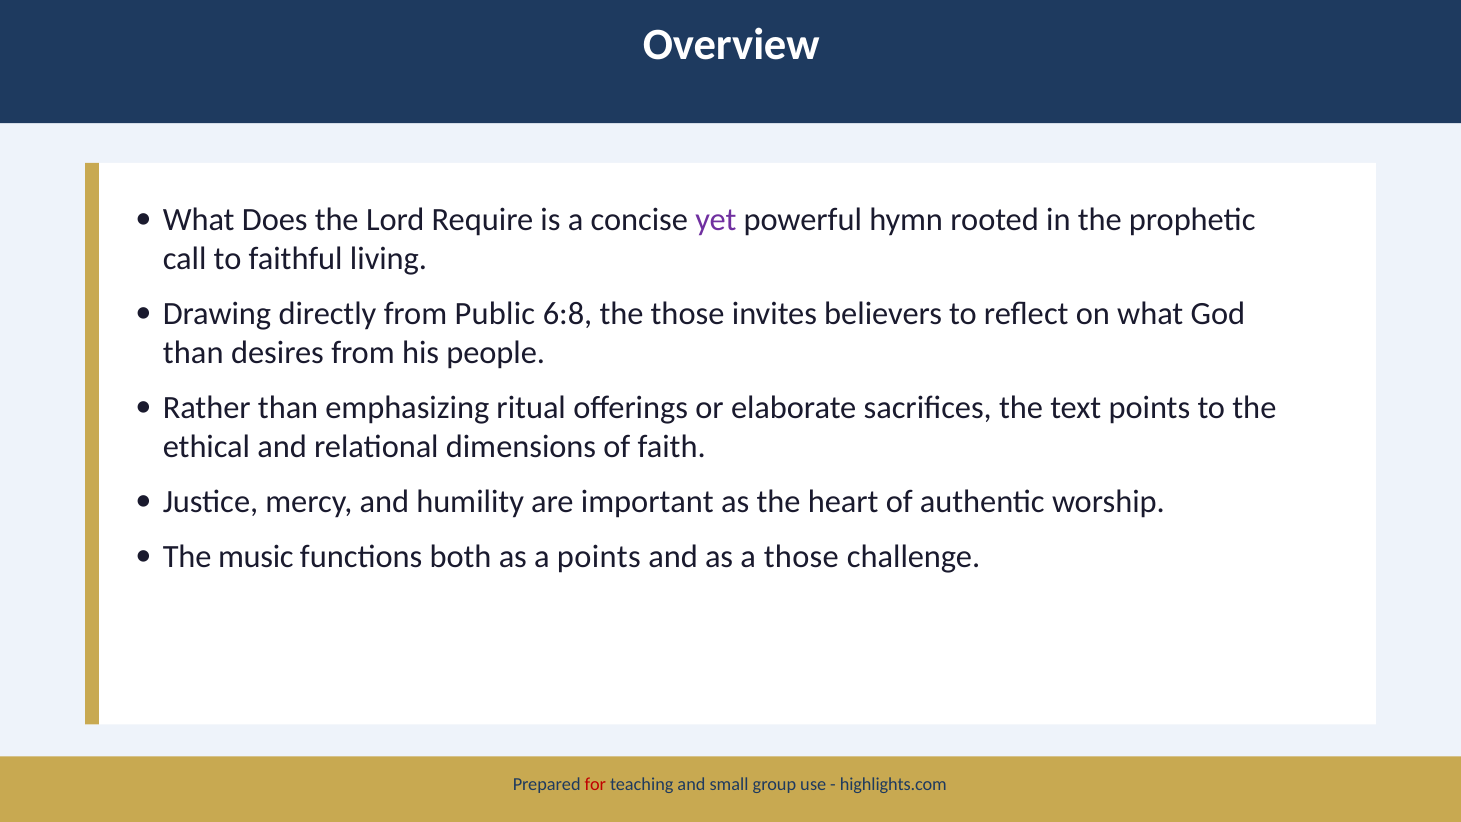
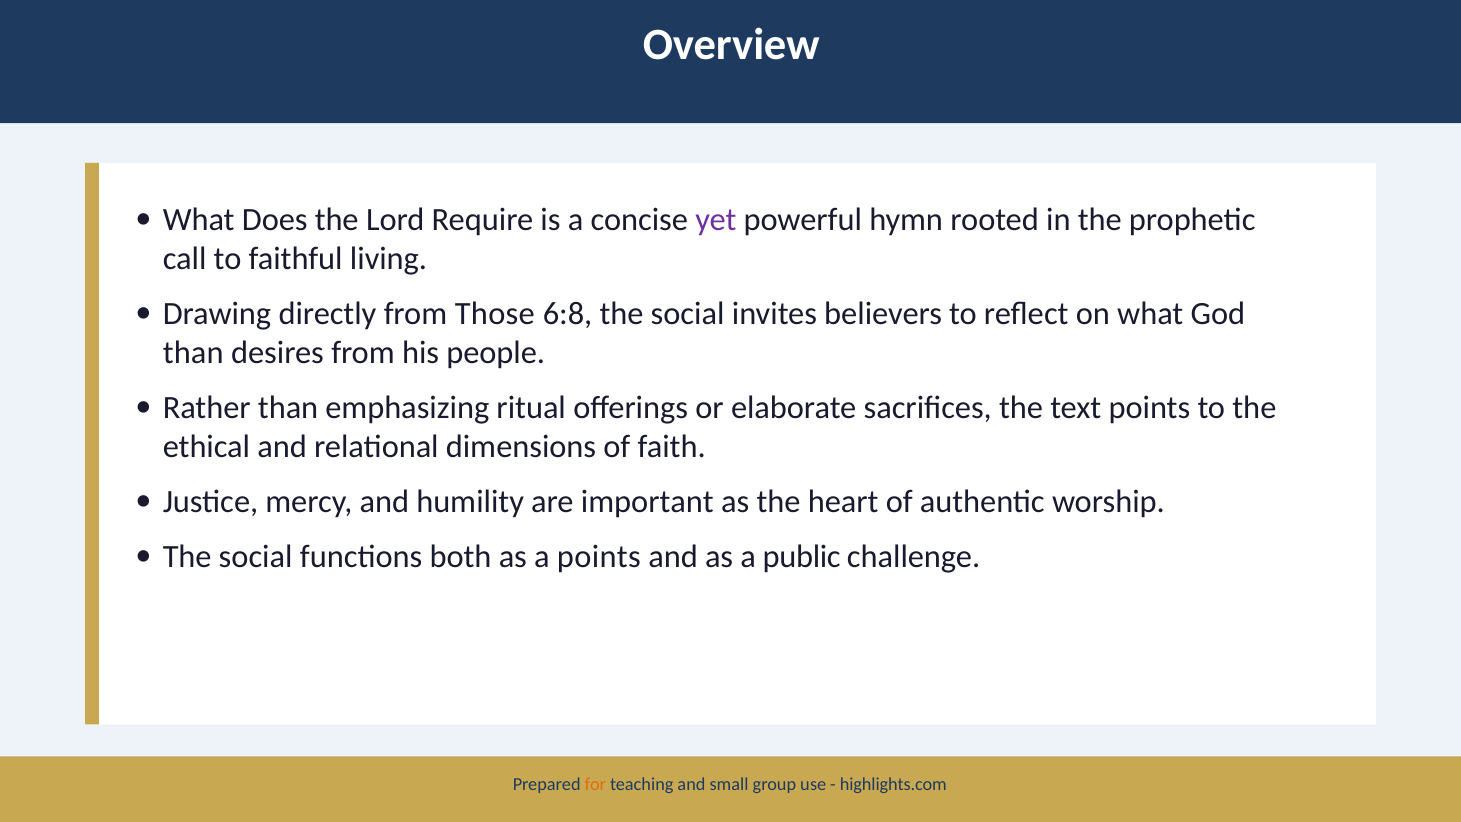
Public: Public -> Those (495, 314)
6:8 the those: those -> social (688, 314)
music: music -> social (256, 557)
a those: those -> public (802, 557)
for colour: red -> orange (595, 784)
